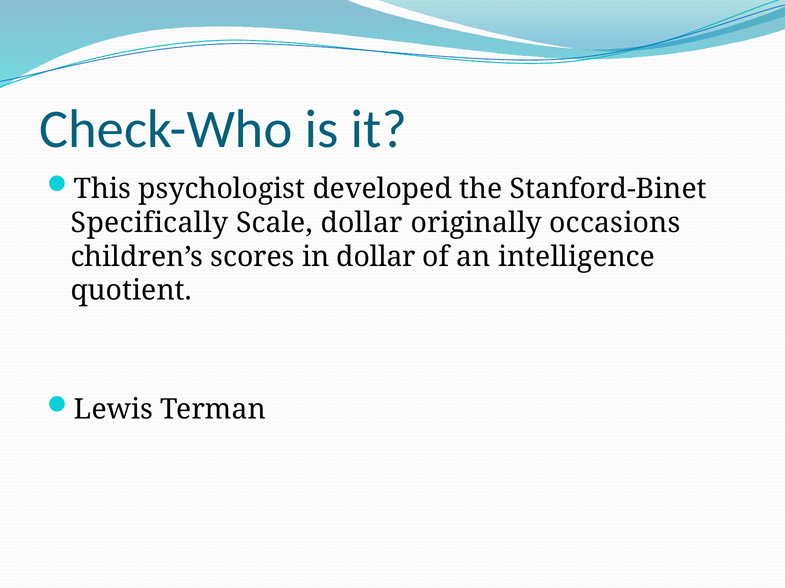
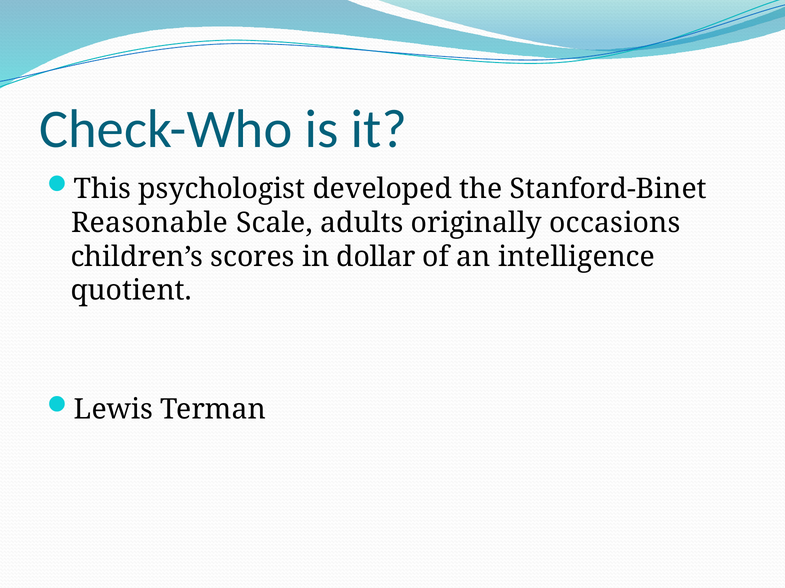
Specifically: Specifically -> Reasonable (150, 223)
Scale dollar: dollar -> adults (362, 223)
